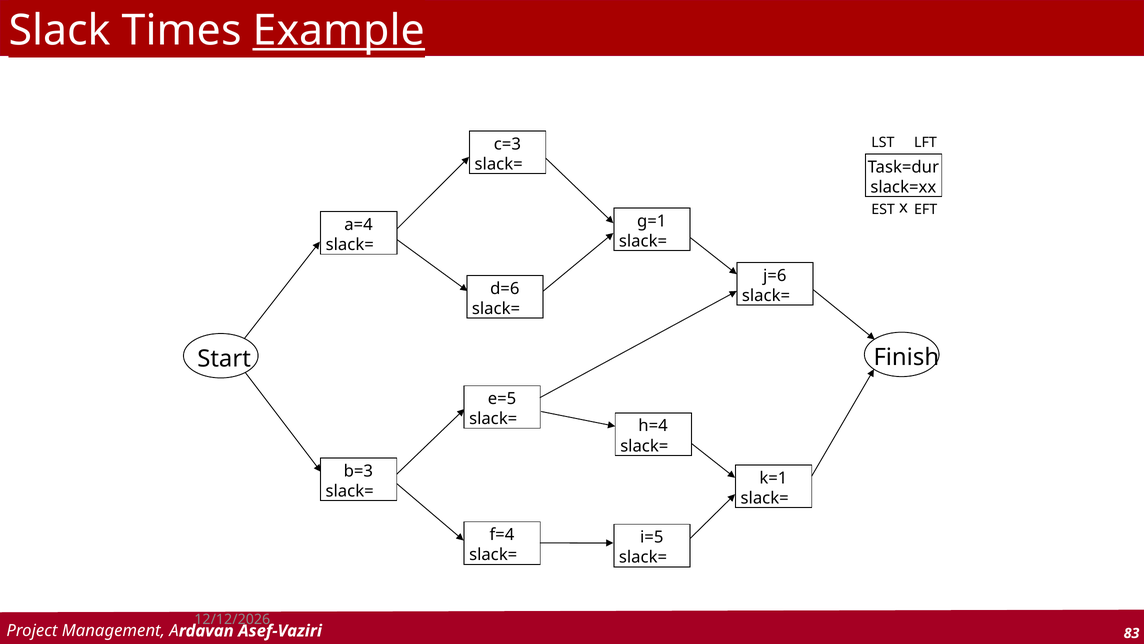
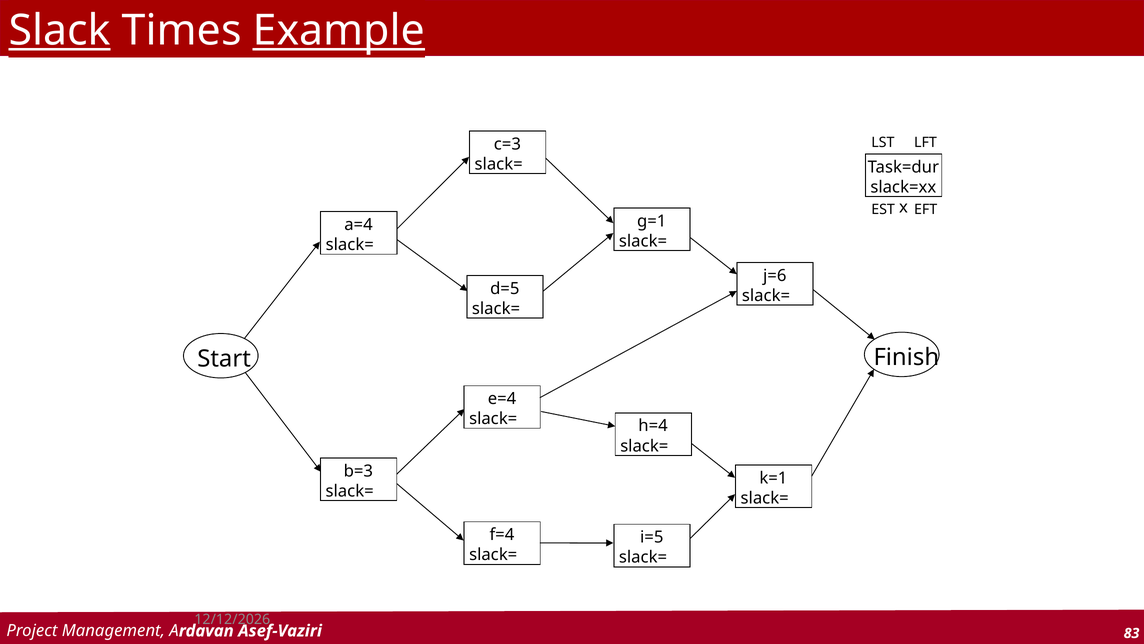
Slack underline: none -> present (60, 31)
d=6: d=6 -> d=5 (505, 288)
e=5: e=5 -> e=4 (502, 398)
